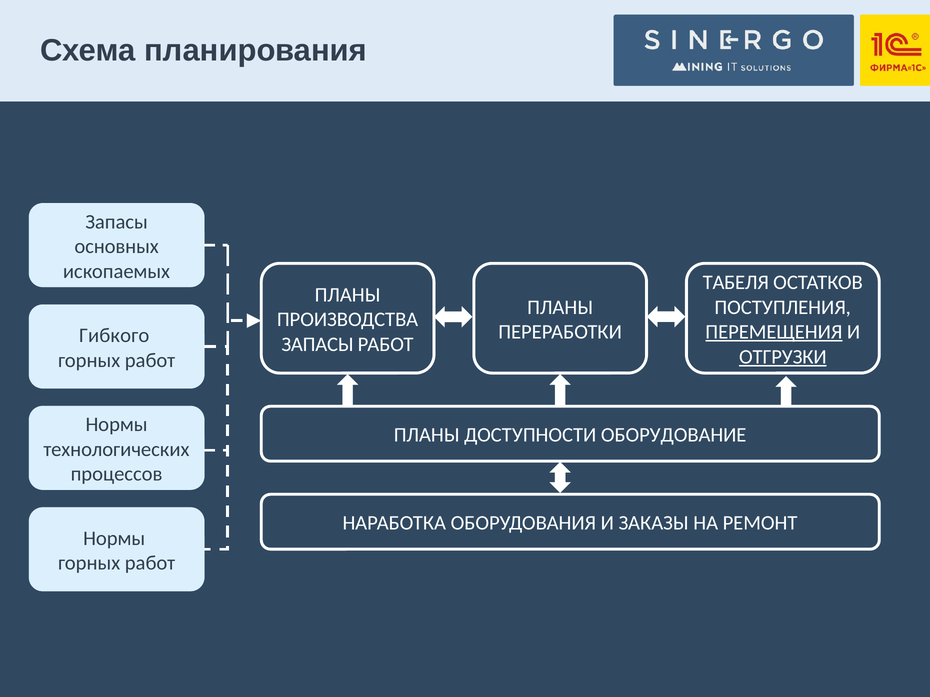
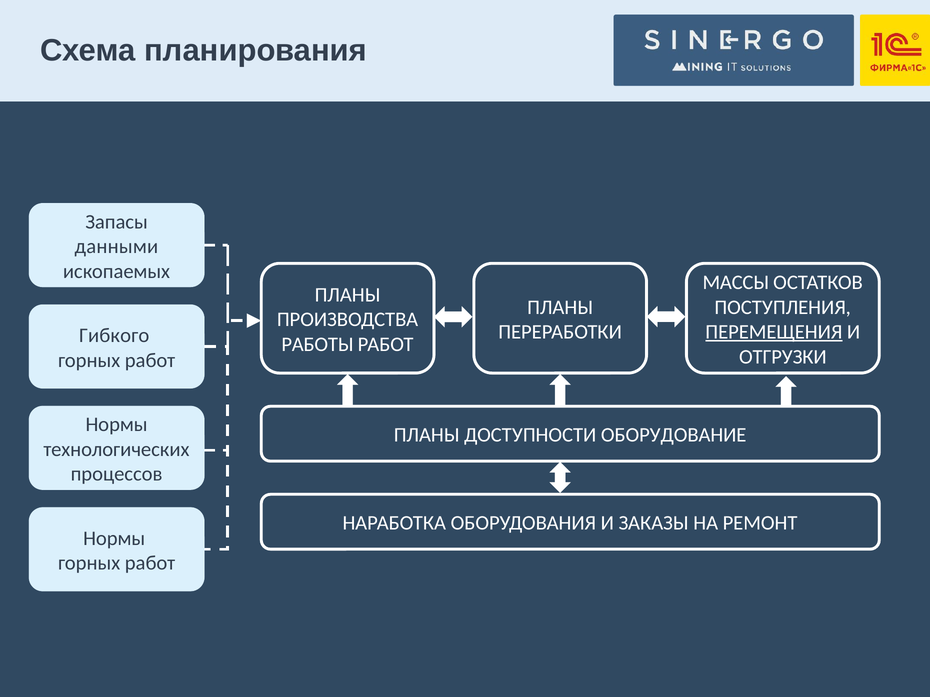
основных: основных -> данными (116, 247)
ТАБЕЛЯ: ТАБЕЛЯ -> МАССЫ (736, 283)
ЗАПАСЫ: ЗАПАСЫ -> РАБОТЫ (317, 345)
ОТГРУЗКИ underline: present -> none (783, 357)
